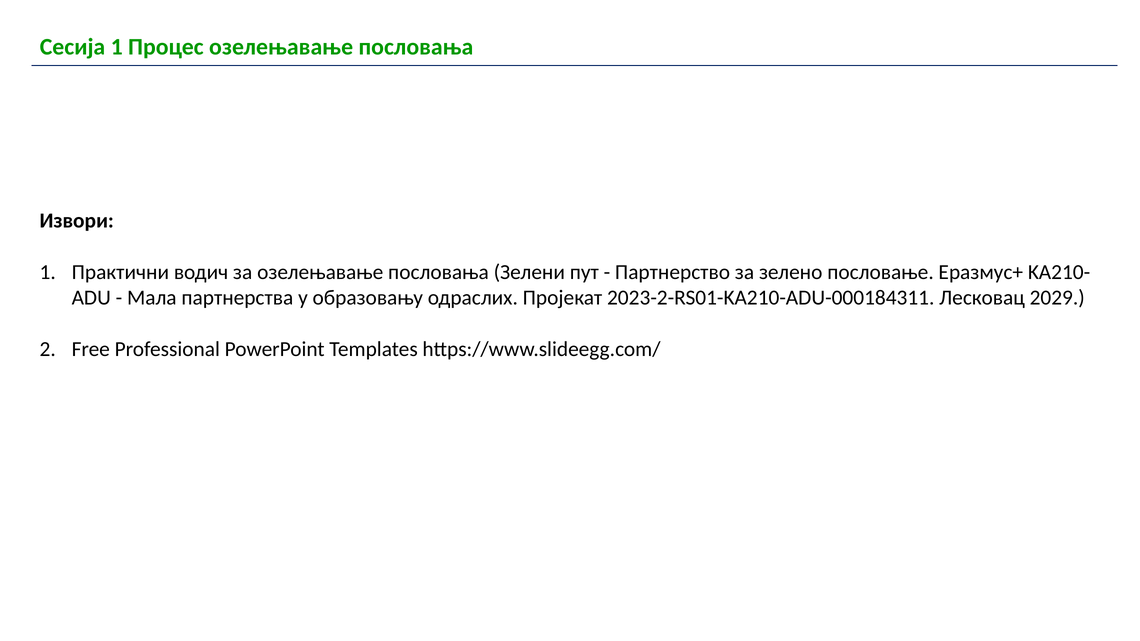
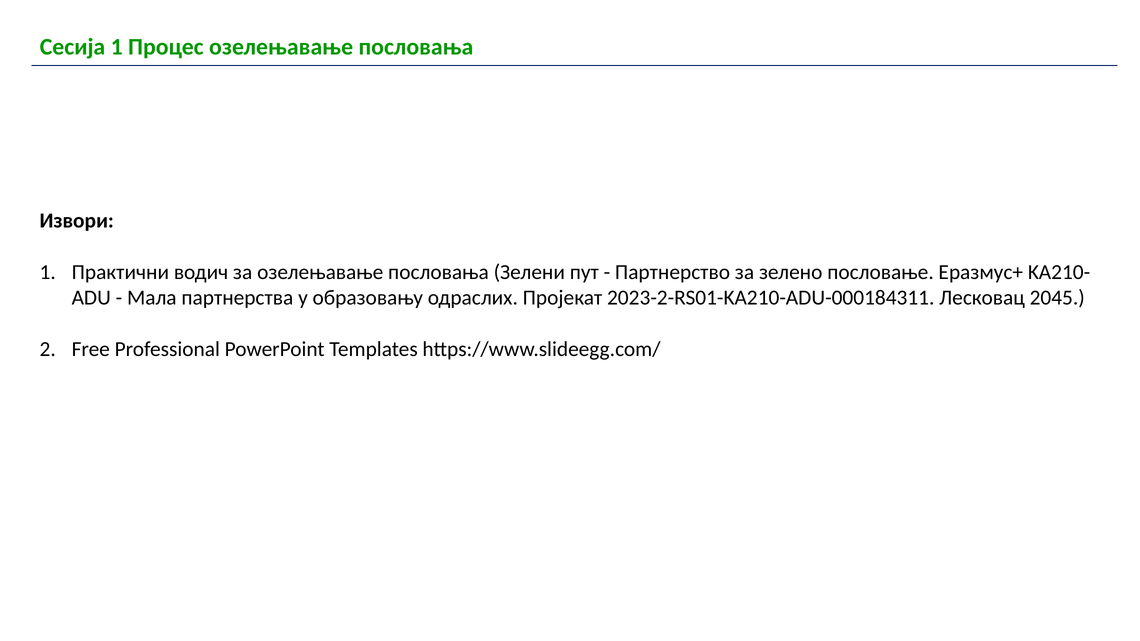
2029: 2029 -> 2045 (1057, 298)
